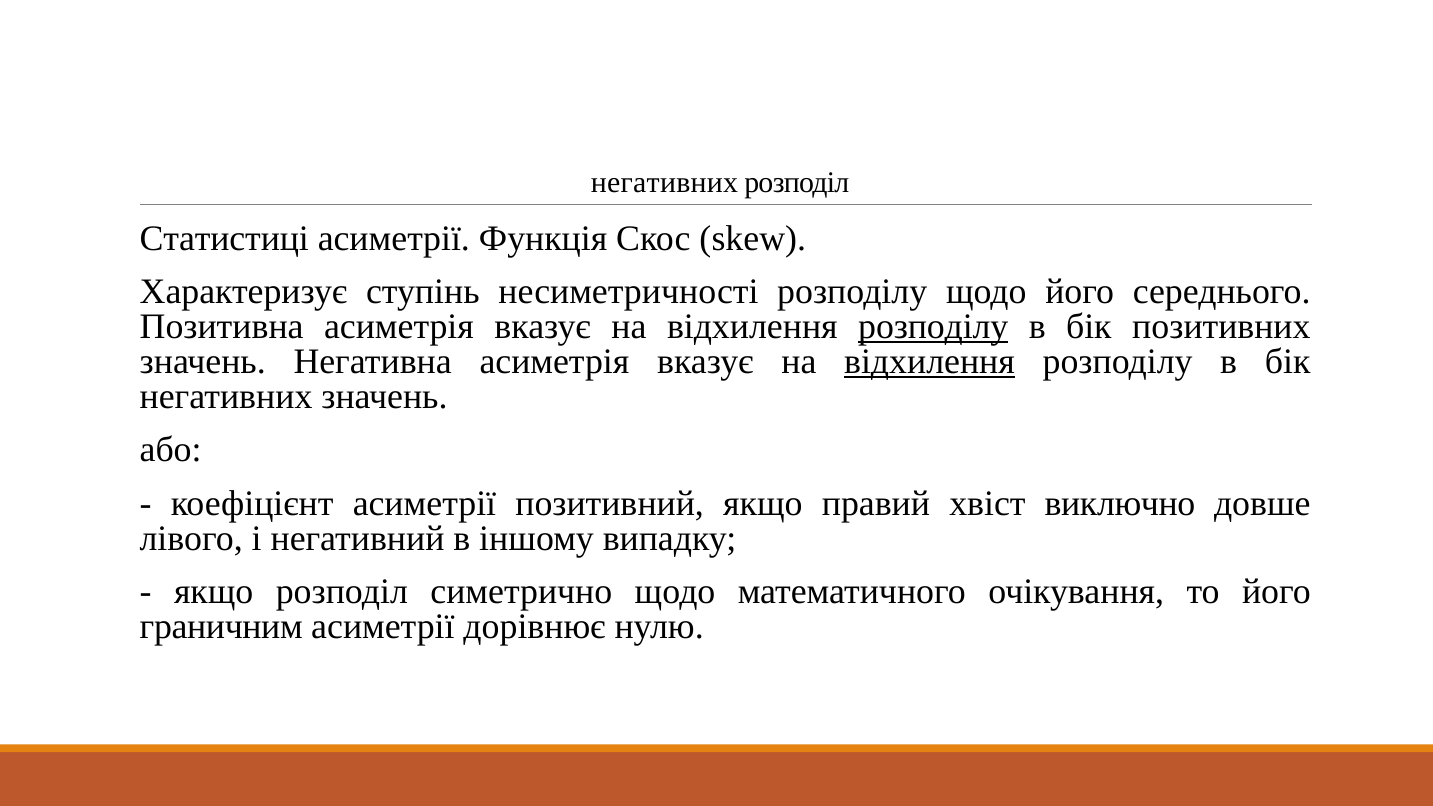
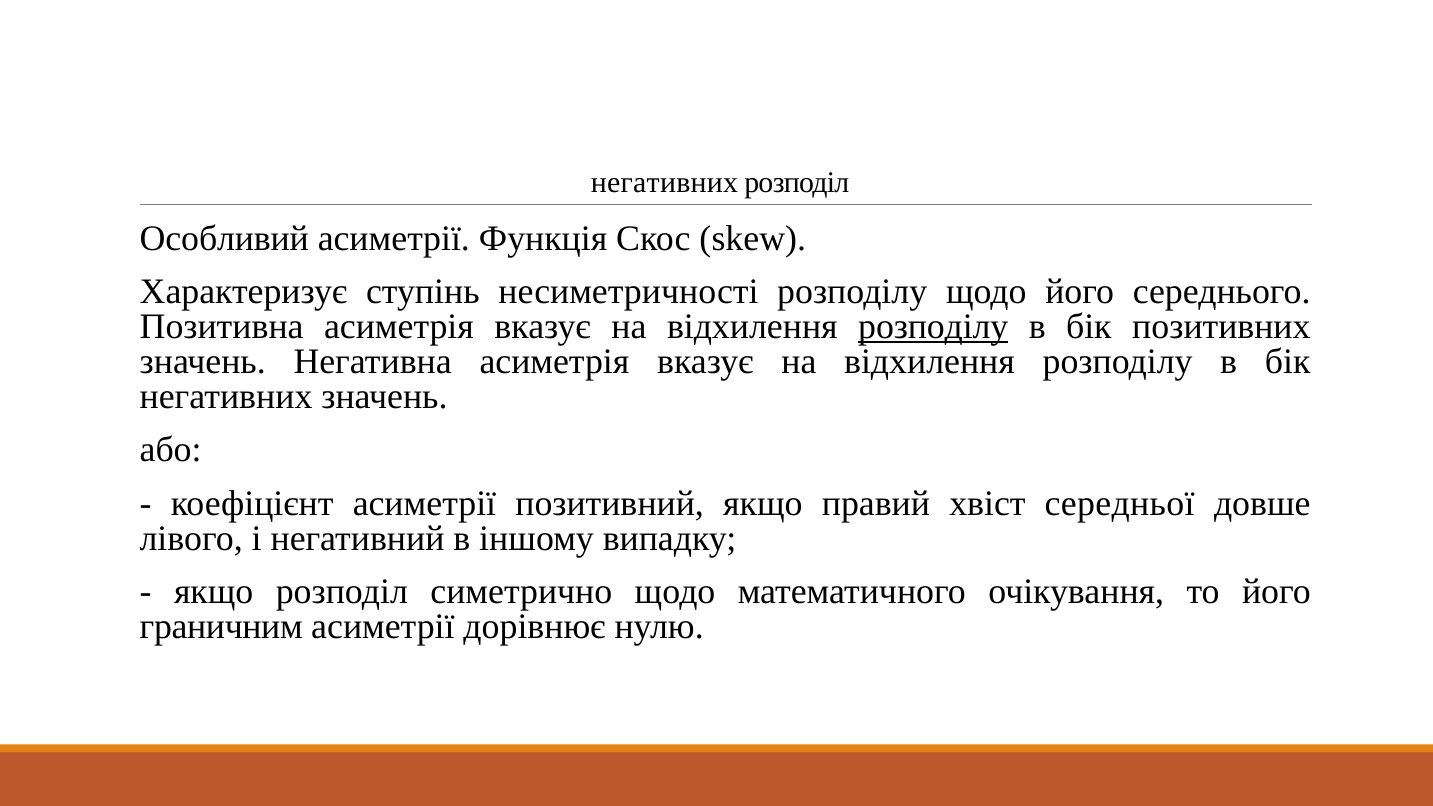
Статистиці: Статистиці -> Особливий (224, 238)
відхилення underline: present -> none (929, 362)
виключно: виключно -> середньої (1120, 503)
